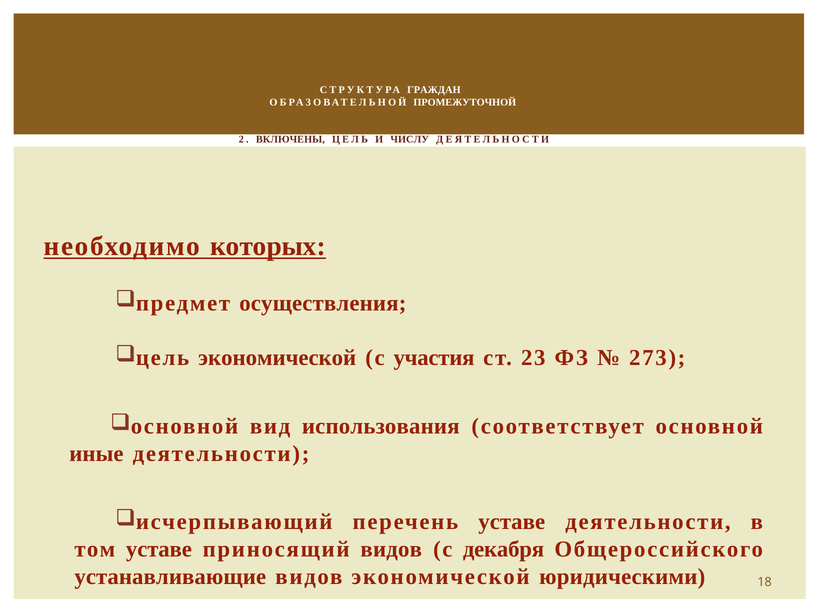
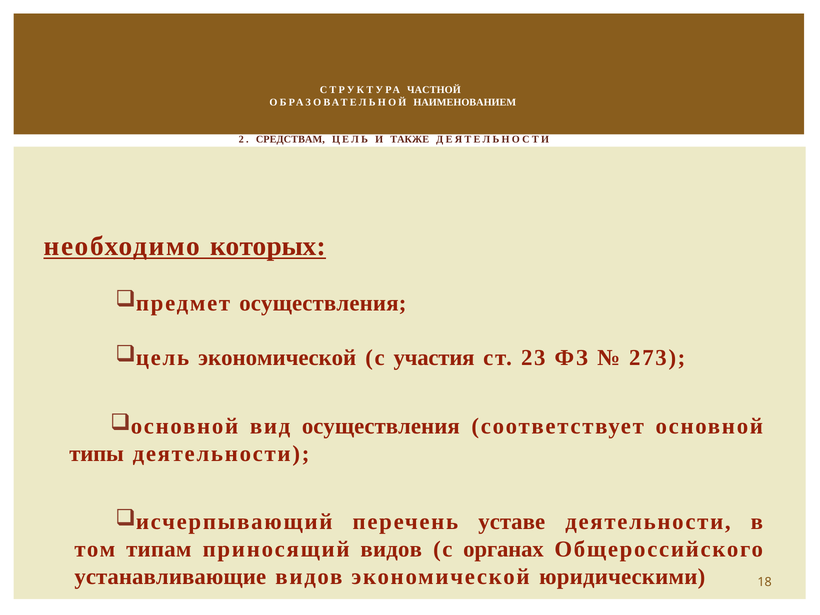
ГРАЖДАН: ГРАЖДАН -> ЧАСТНОЙ (434, 90)
ПРОМЕЖУТОЧНОЙ: ПРОМЕЖУТОЧНОЙ -> НАИМЕНОВАНИЕМ (465, 102)
ВКЛЮЧЕНЫ: ВКЛЮЧЕНЫ -> СРЕДСТВАМ (290, 139)
ЧИСЛУ: ЧИСЛУ -> ТАКЖЕ (410, 139)
вид использования: использования -> осуществления (381, 426)
иные: иные -> типы (97, 454)
том уставе: уставе -> типам (159, 549)
декабря: декабря -> органах (504, 549)
